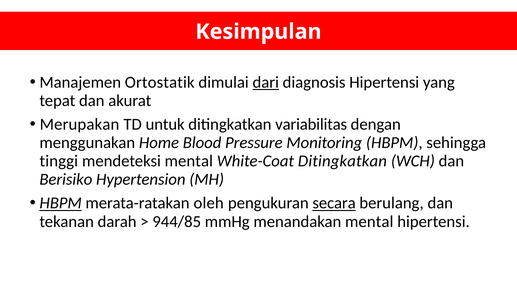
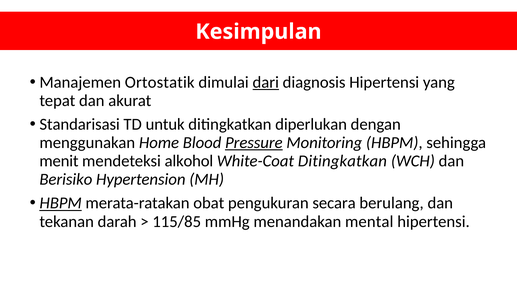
Merupakan: Merupakan -> Standarisasi (80, 124)
variabilitas: variabilitas -> diperlukan (311, 124)
Pressure underline: none -> present (254, 143)
tinggi: tinggi -> menit (59, 161)
mendeteksi mental: mental -> alkohol (189, 161)
oleh: oleh -> obat (209, 203)
secara underline: present -> none (334, 203)
944/85: 944/85 -> 115/85 (177, 221)
